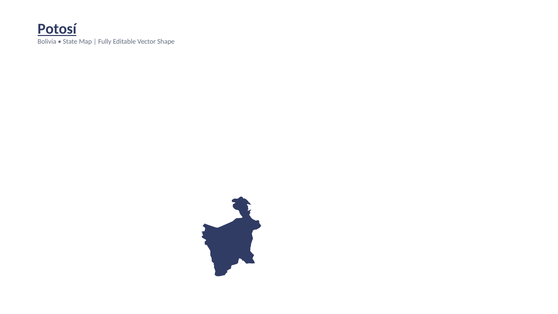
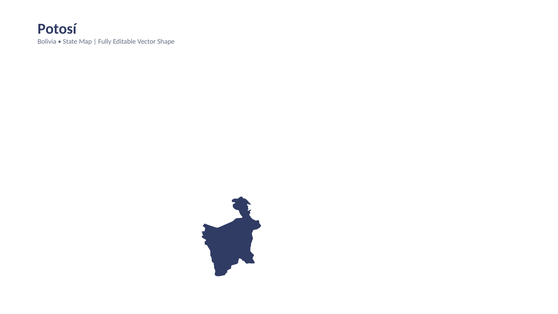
Potosí underline: present -> none (57, 29)
